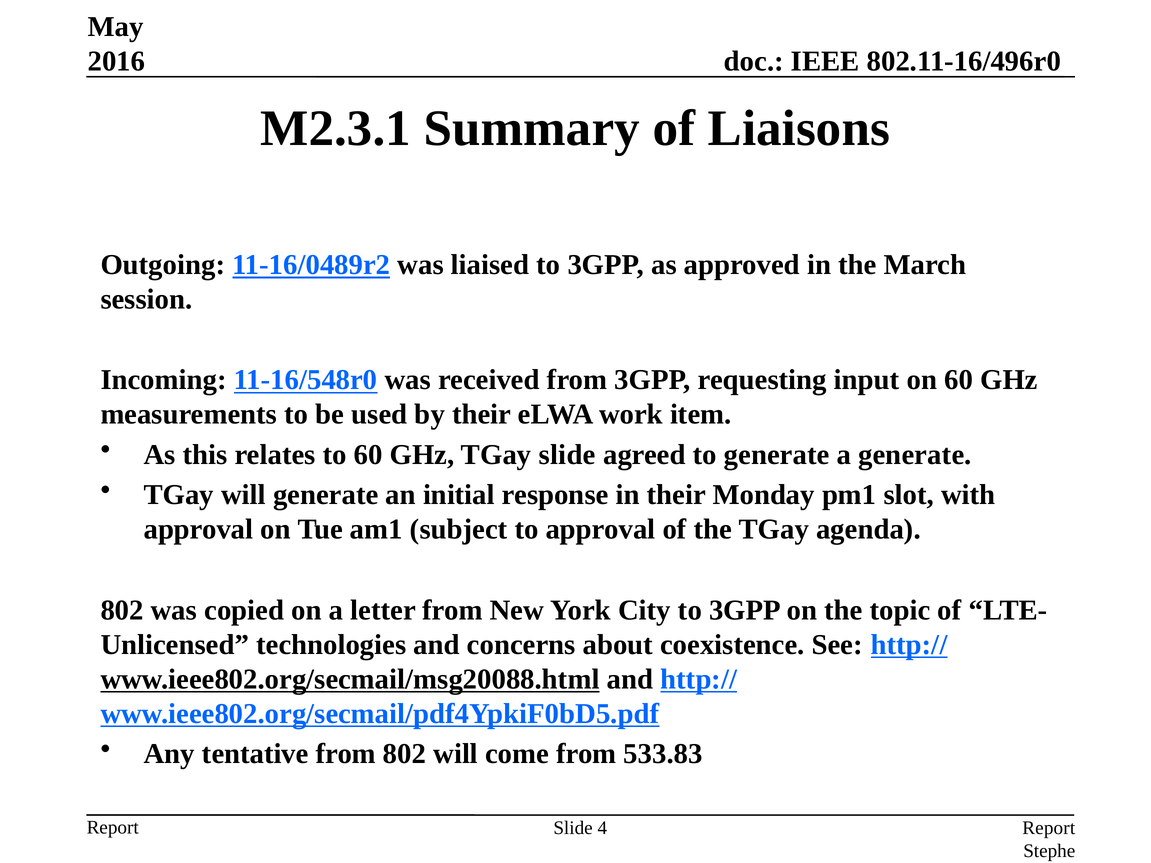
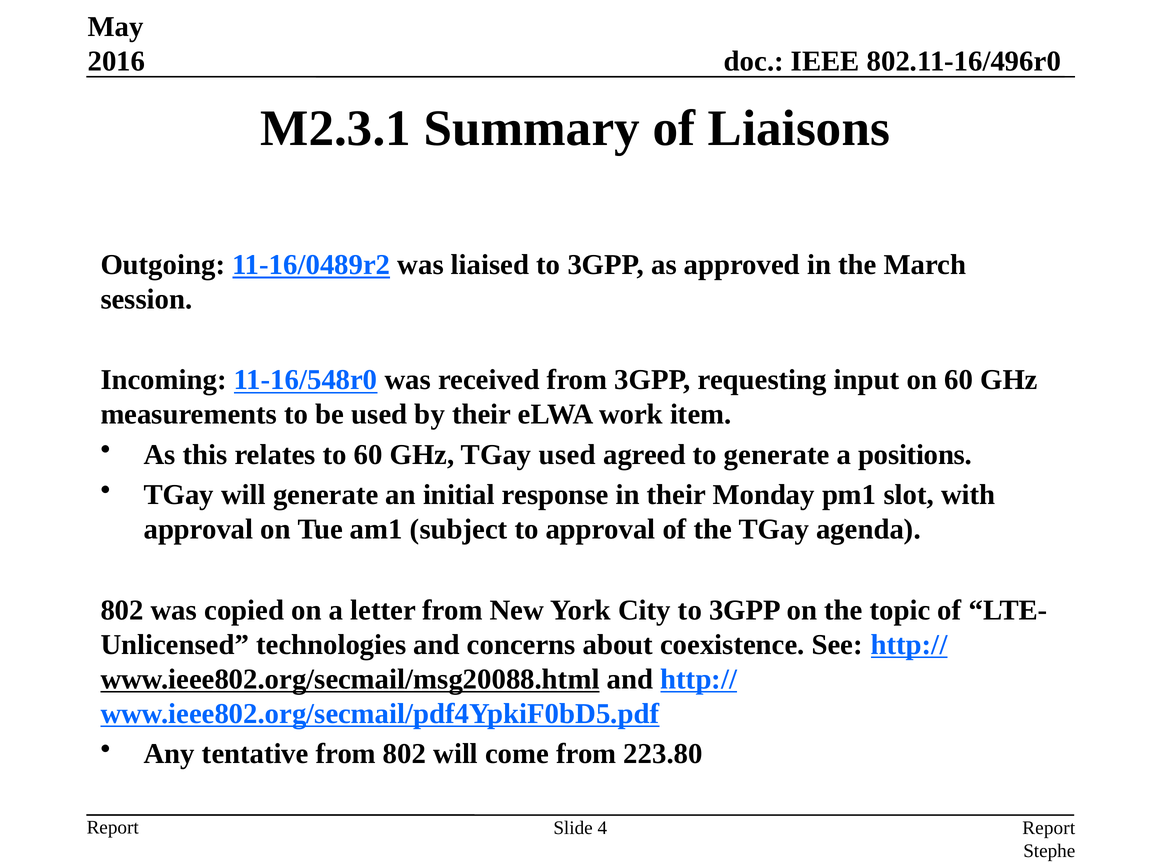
TGay slide: slide -> used (567, 455)
a generate: generate -> positions (915, 455)
533.83: 533.83 -> 223.80 (663, 754)
